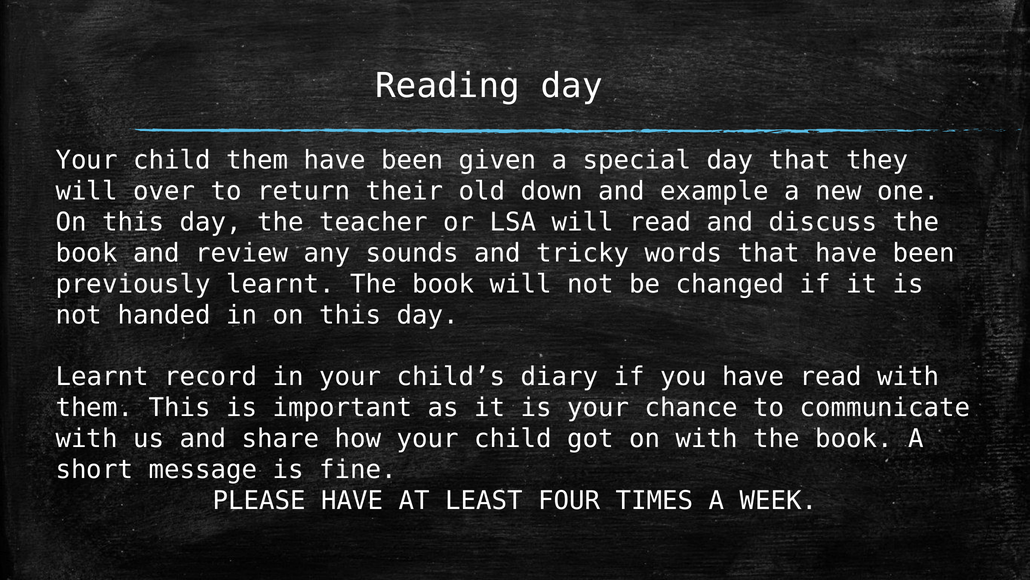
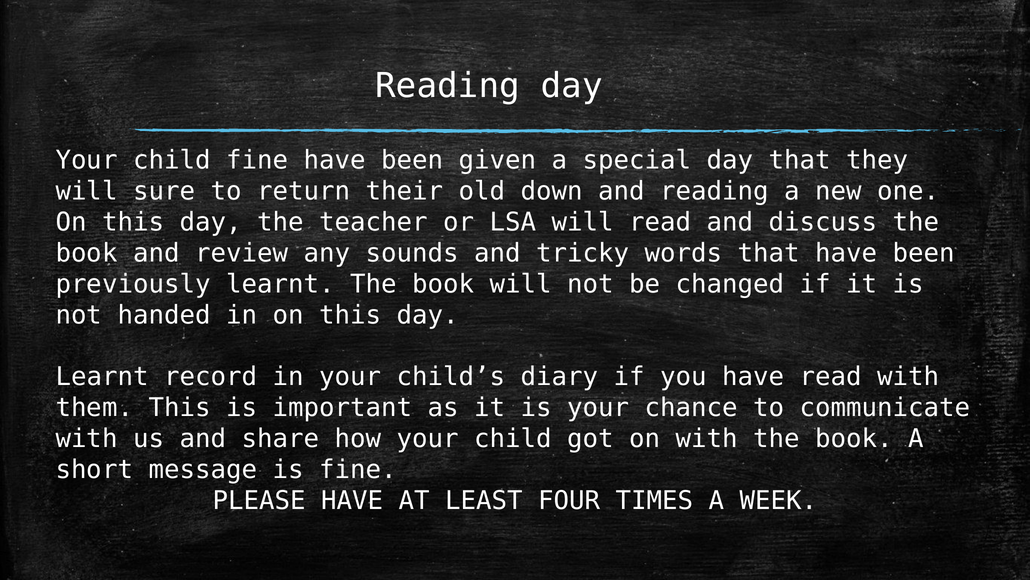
child them: them -> fine (257, 160)
over: over -> sure (164, 191)
and example: example -> reading (714, 191)
